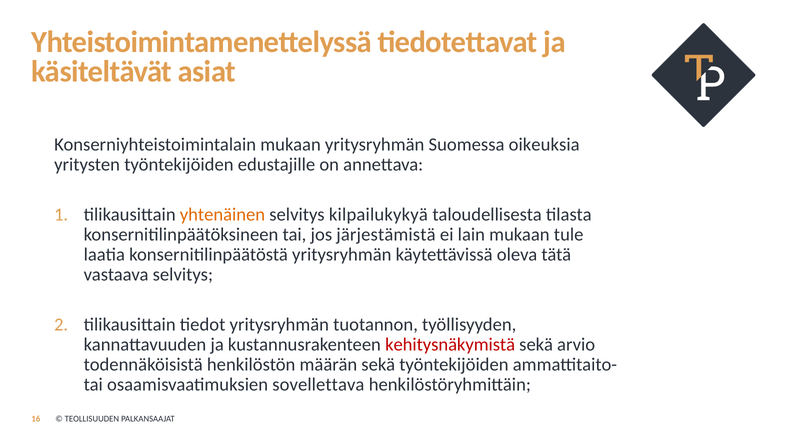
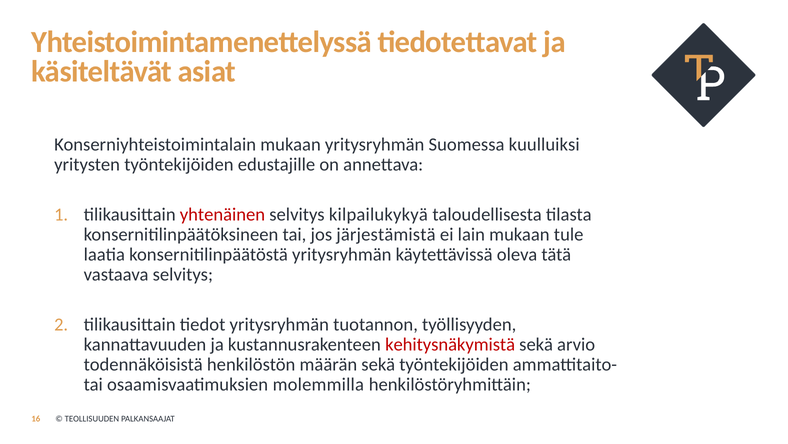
oikeuksia: oikeuksia -> kuulluiksi (544, 144)
yhtenäinen colour: orange -> red (222, 214)
sovellettava: sovellettava -> molemmilla (318, 384)
